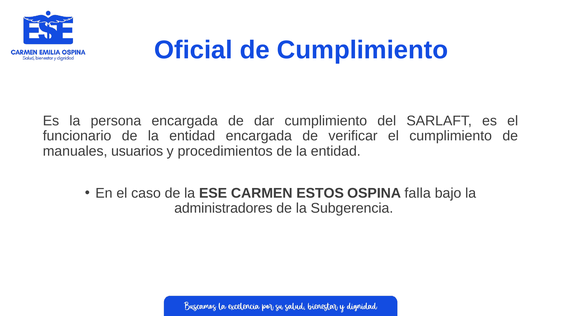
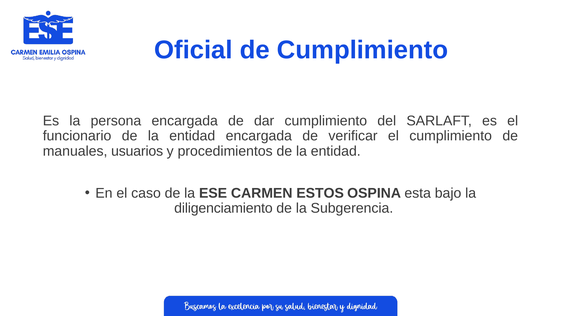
falla: falla -> esta (418, 193)
administradores: administradores -> diligenciamiento (223, 208)
